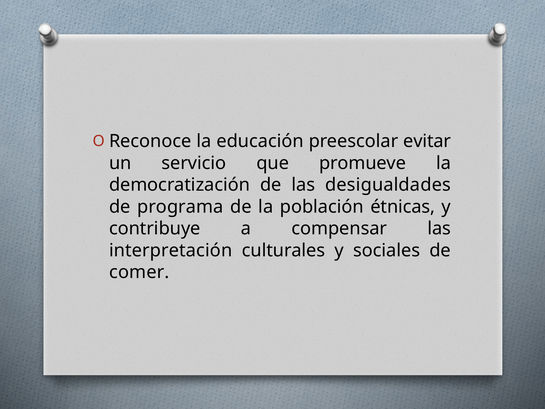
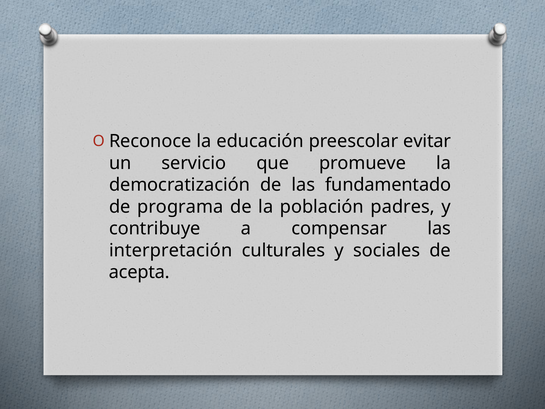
desigualdades: desigualdades -> fundamentado (388, 185)
étnicas: étnicas -> padres (403, 207)
comer: comer -> acepta (139, 272)
